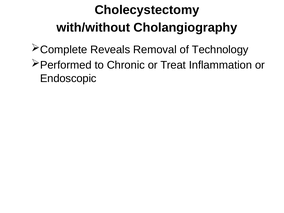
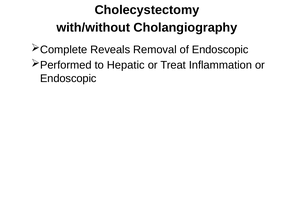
of Technology: Technology -> Endoscopic (220, 50)
Chronic: Chronic -> Hepatic (126, 65)
